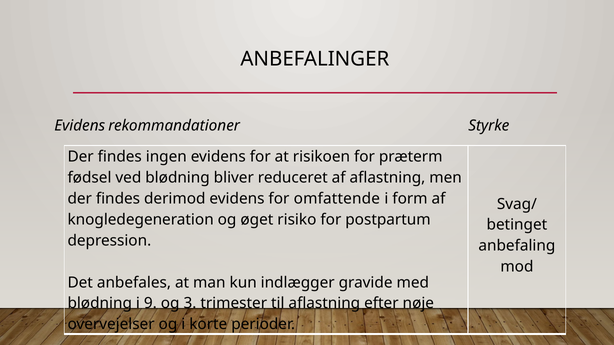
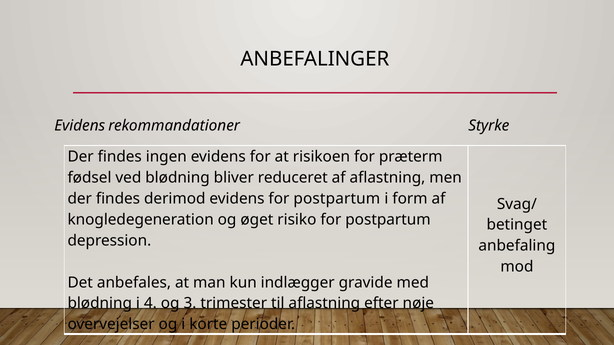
evidens for omfattende: omfattende -> postpartum (337, 199)
9: 9 -> 4 (150, 304)
